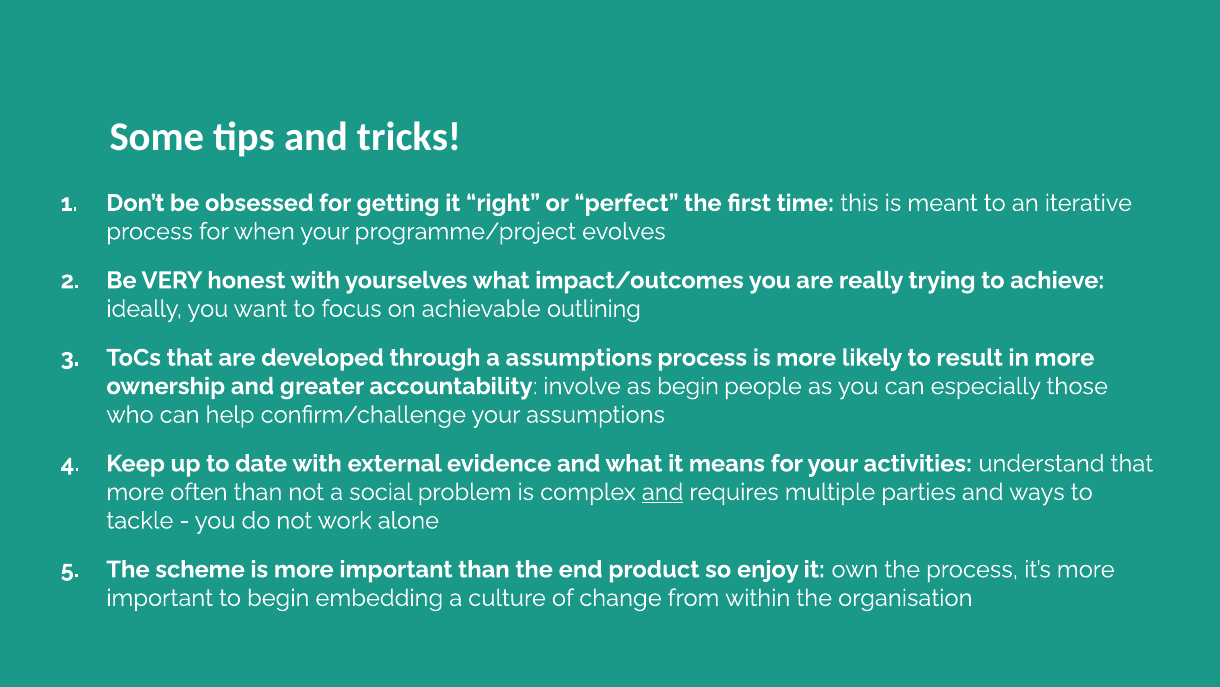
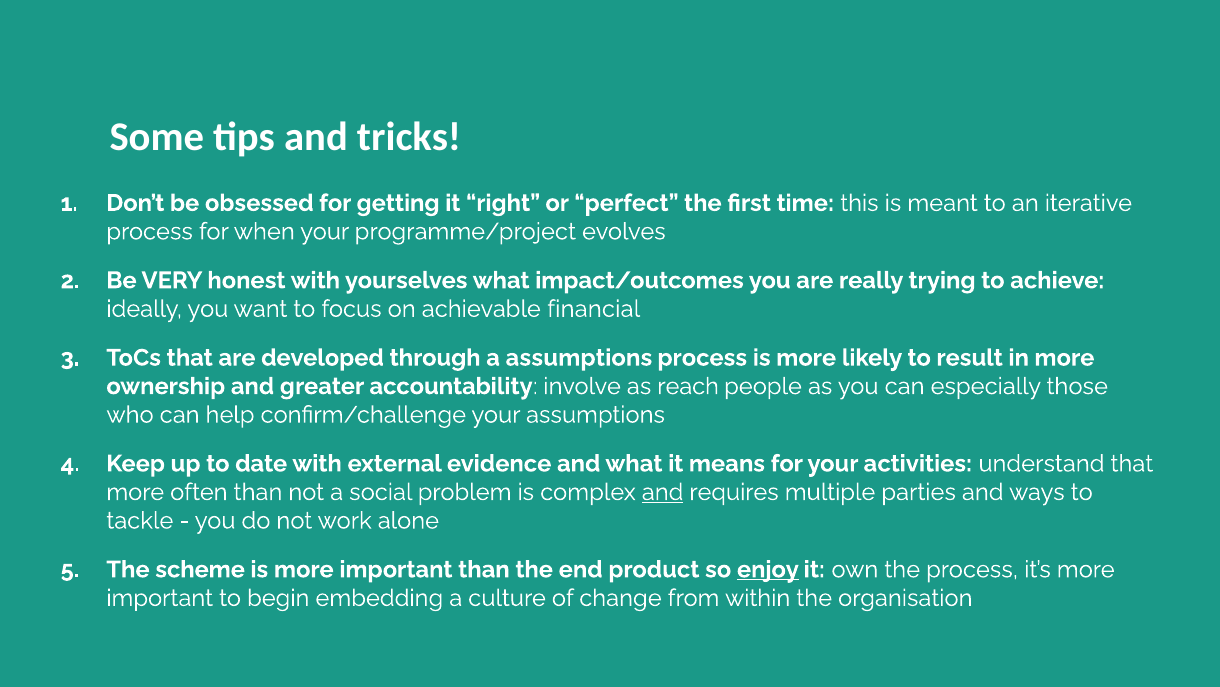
outlining: outlining -> financial (594, 309)
as begin: begin -> reach (688, 386)
enjoy underline: none -> present (768, 569)
